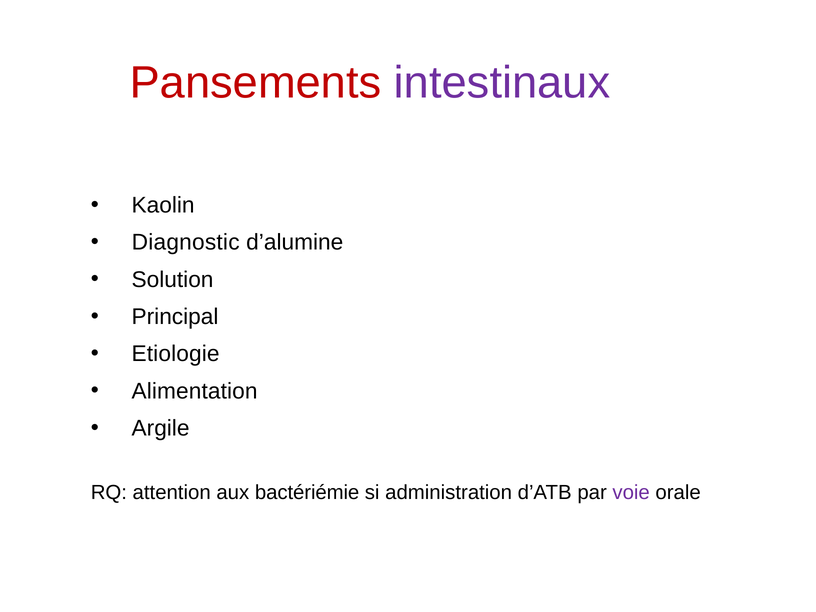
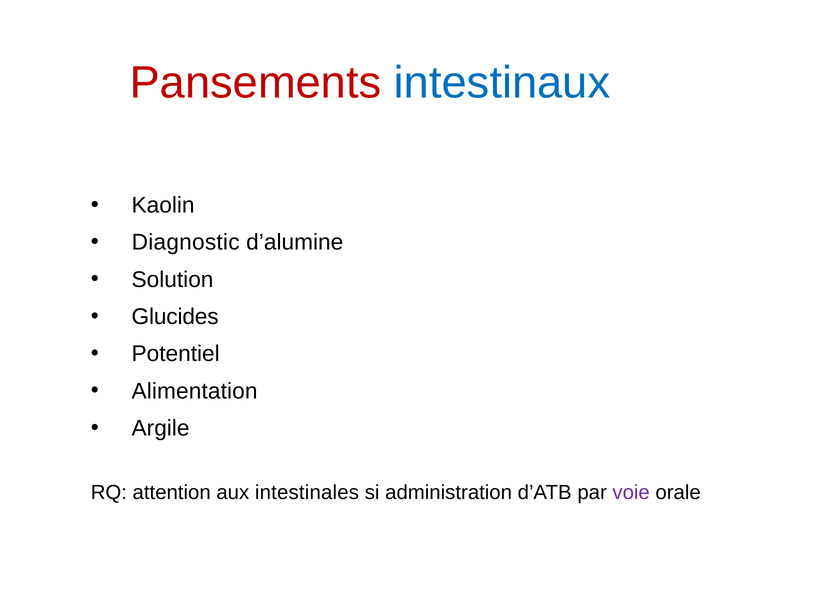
intestinaux colour: purple -> blue (502, 83)
Principal: Principal -> Glucides (175, 317)
Etiologie: Etiologie -> Potentiel (176, 354)
bactériémie: bactériémie -> intestinales (307, 493)
